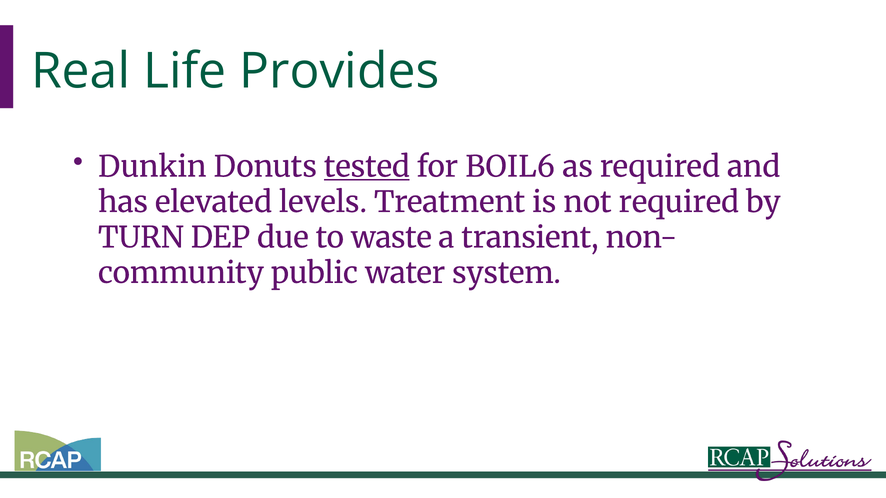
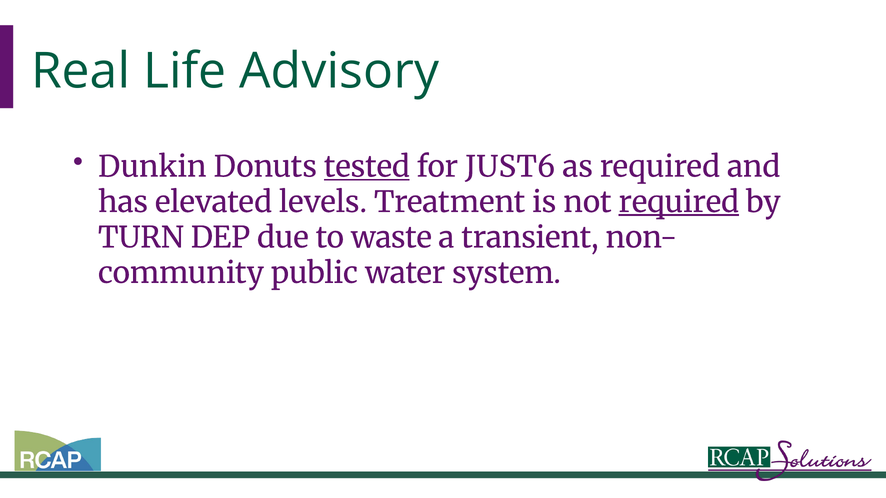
Provides: Provides -> Advisory (339, 71)
BOIL6: BOIL6 -> JUST6 (510, 167)
required underline: none -> present (679, 203)
